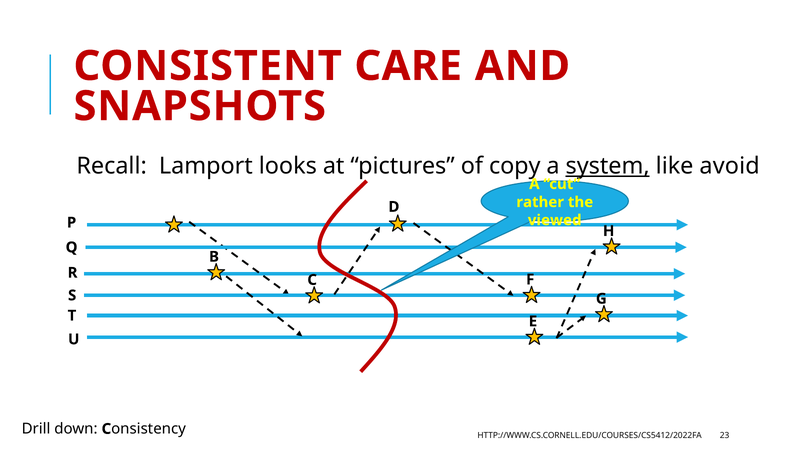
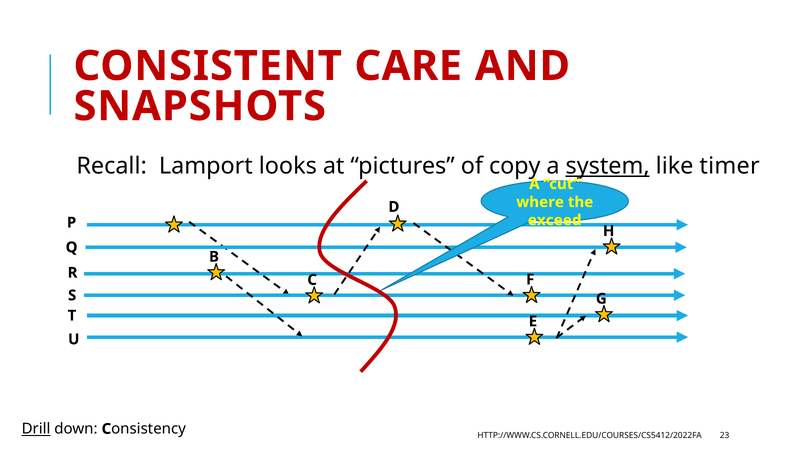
avoid: avoid -> timer (730, 166)
rather: rather -> where (540, 202)
viewed: viewed -> exceed (555, 220)
Drill underline: none -> present (36, 429)
